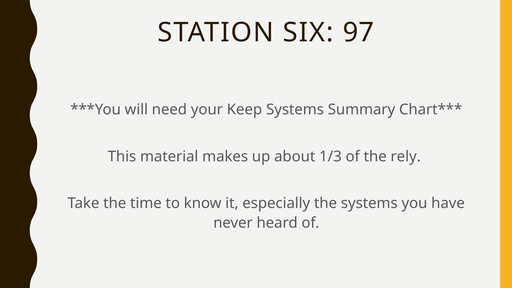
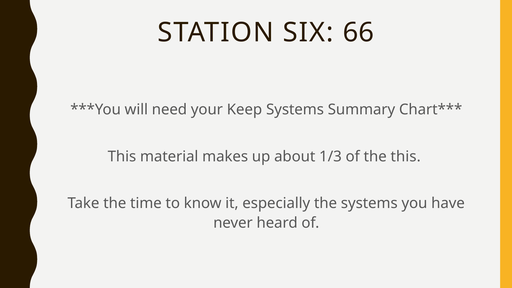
97: 97 -> 66 (358, 32)
the rely: rely -> this (406, 156)
